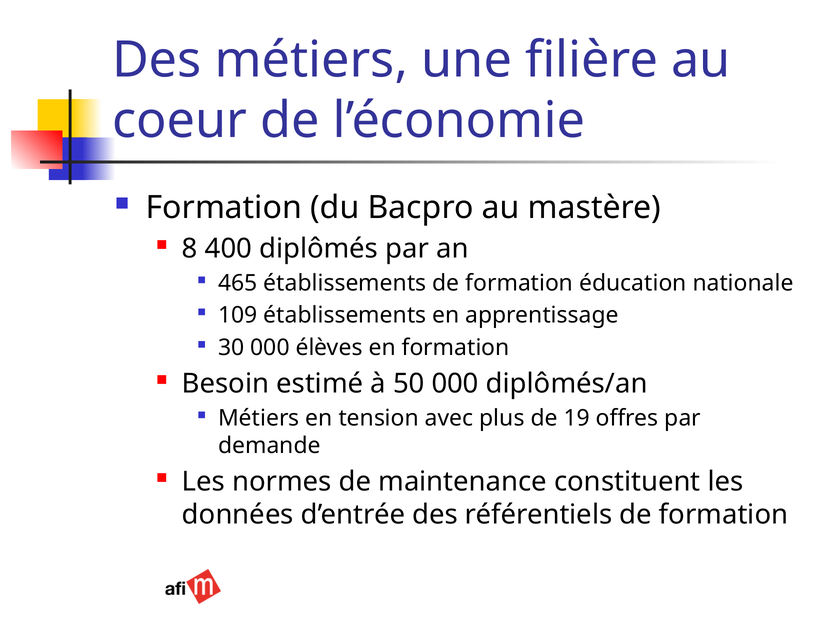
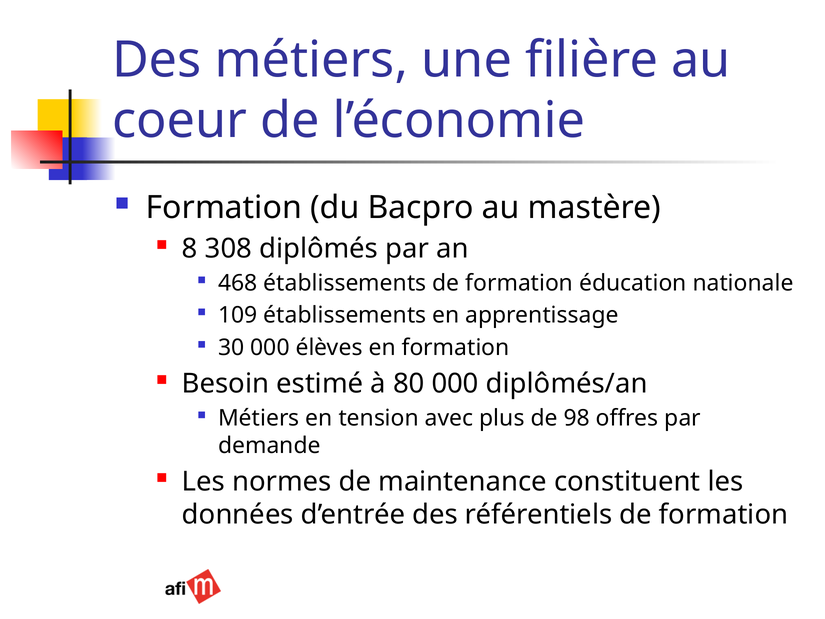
400: 400 -> 308 (228, 249)
465: 465 -> 468 (238, 283)
50: 50 -> 80 (409, 383)
19: 19 -> 98 (577, 418)
